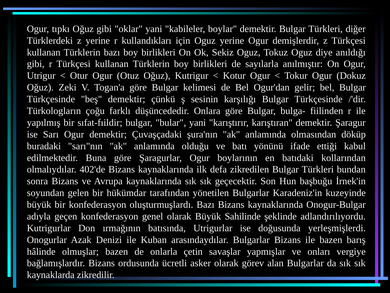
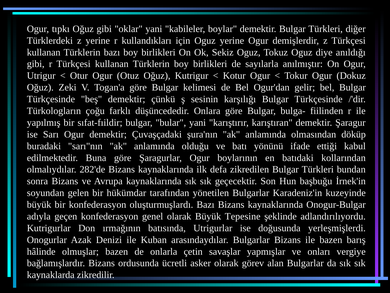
402'de: 402'de -> 282'de (92, 169)
Sahilinde: Sahilinde -> Tepesine (243, 216)
